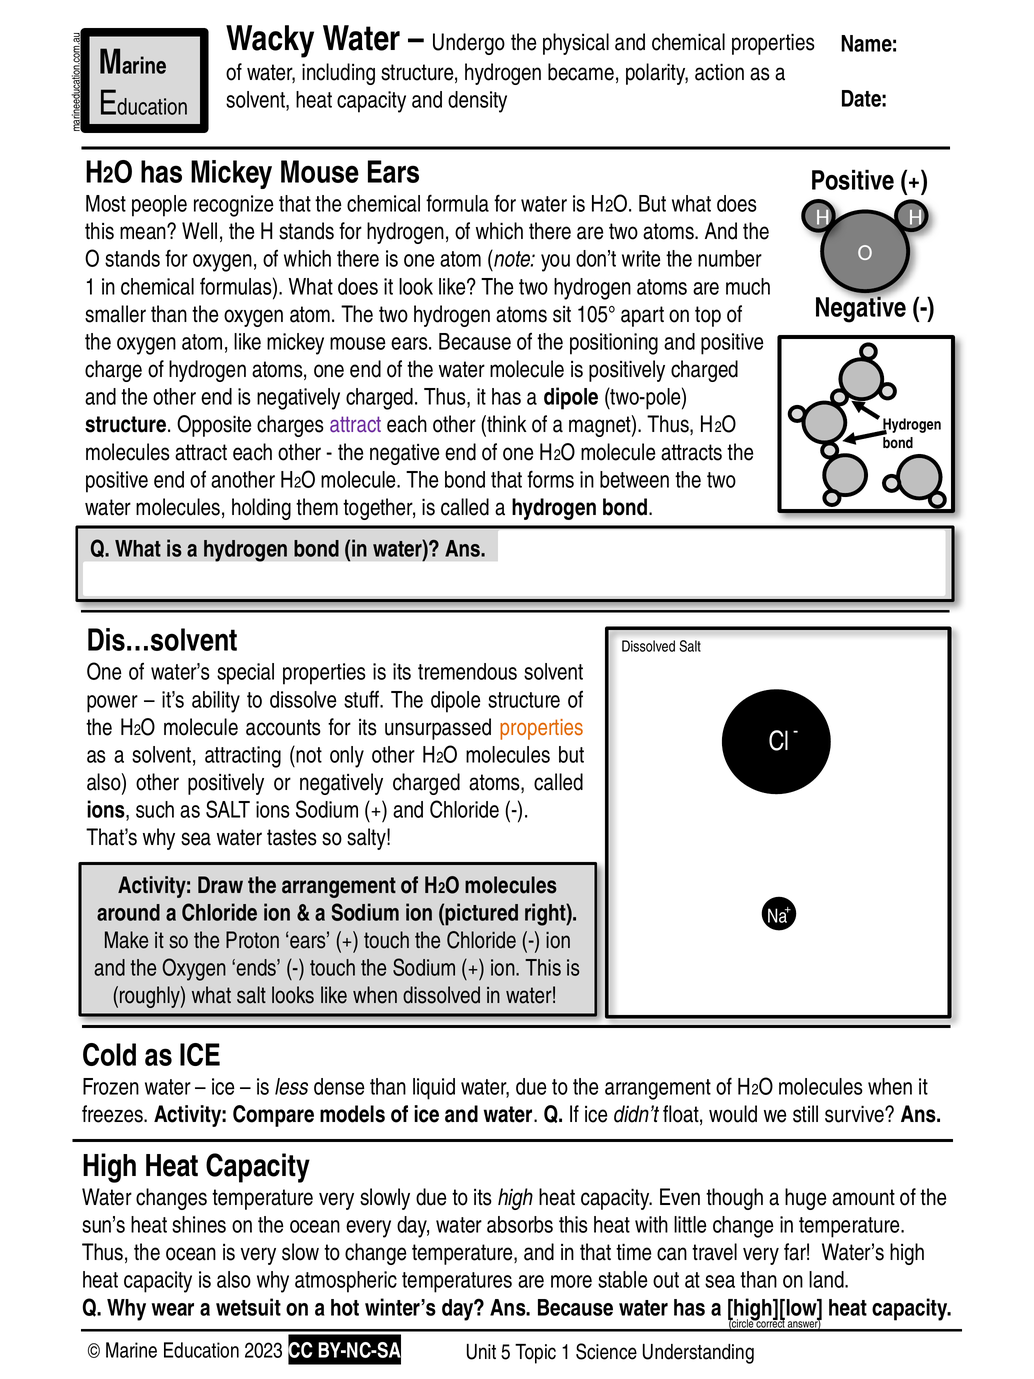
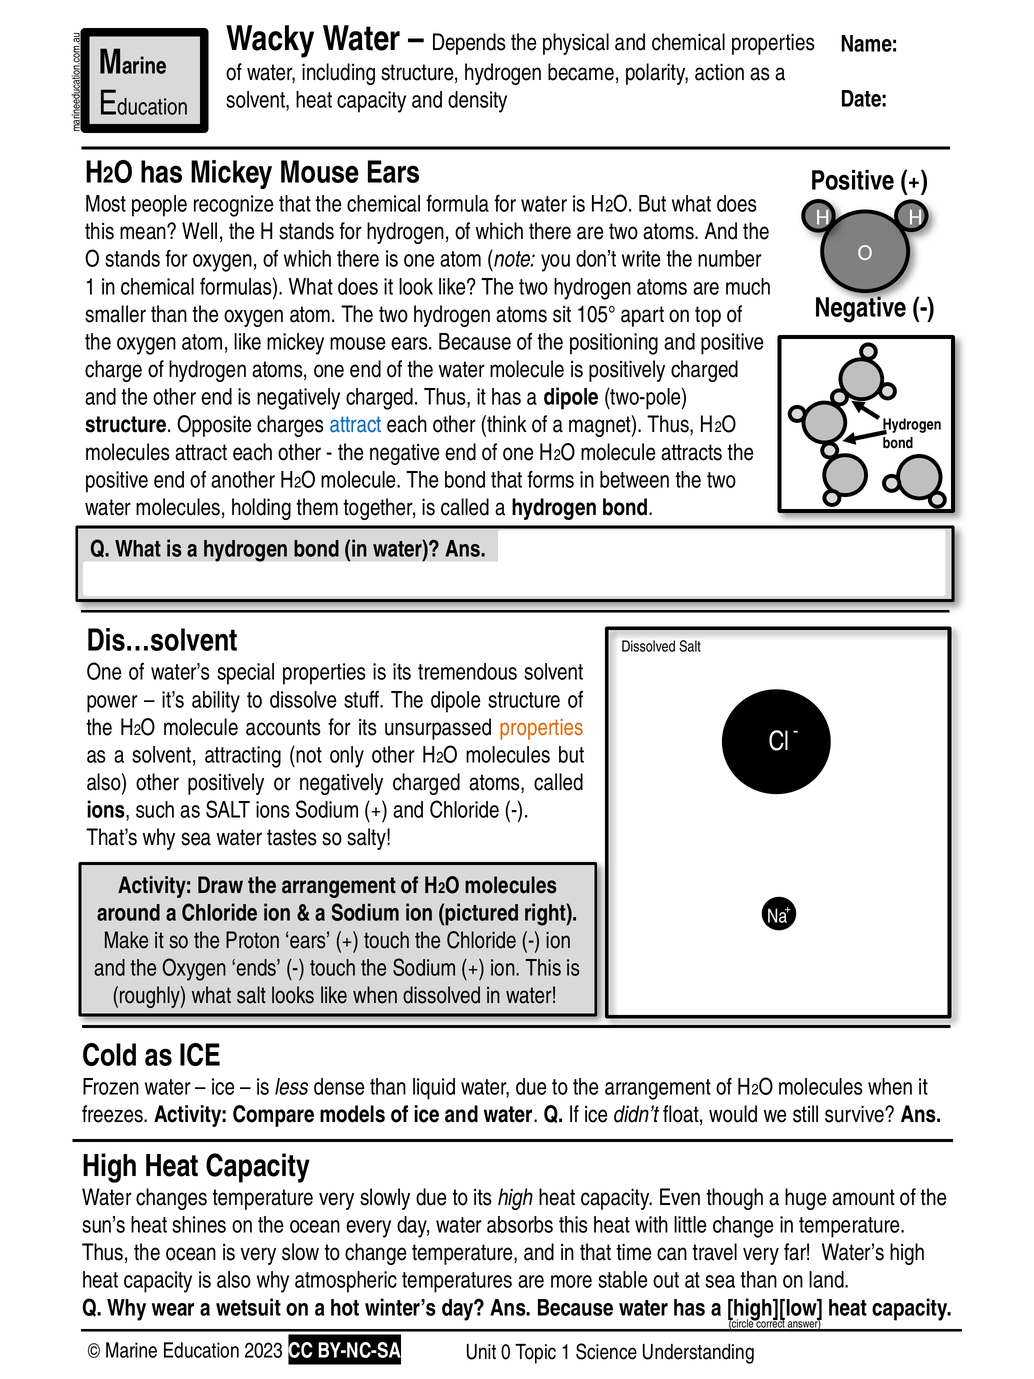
Undergo: Undergo -> Depends (469, 43)
attract colour: purple -> blue (356, 425)
5: 5 -> 0 (506, 1352)
